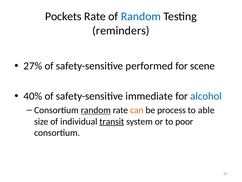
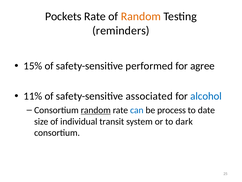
Random colour: blue -> orange (141, 16)
27%: 27% -> 15% (33, 66)
scene: scene -> agree (202, 66)
40%: 40% -> 11% (33, 96)
immediate: immediate -> associated (149, 96)
can colour: orange -> blue (137, 110)
able: able -> date (206, 110)
transit underline: present -> none (112, 121)
poor: poor -> dark (184, 121)
